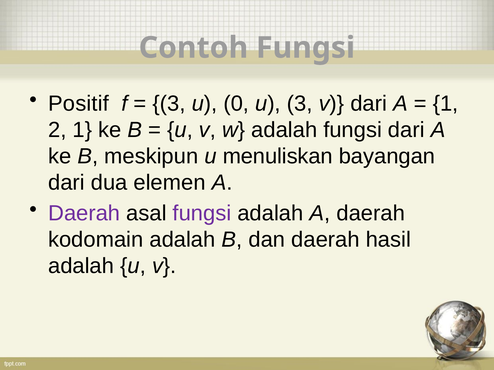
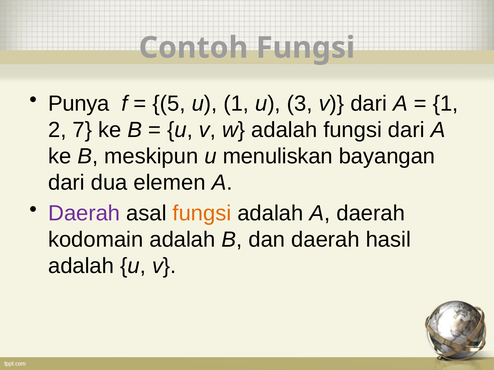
Positif: Positif -> Punya (79, 104)
3: 3 -> 5 (169, 104)
u 0: 0 -> 1 (236, 104)
2 1: 1 -> 7 (82, 130)
fungsi colour: purple -> orange (202, 213)
